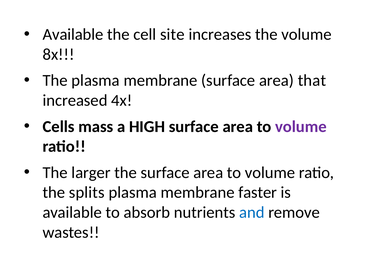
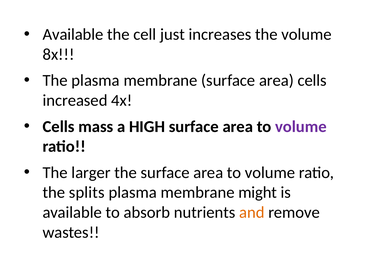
site: site -> just (172, 35)
area that: that -> cells (312, 81)
faster: faster -> might (258, 193)
and colour: blue -> orange (252, 213)
